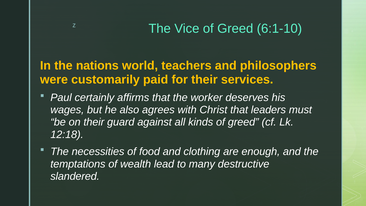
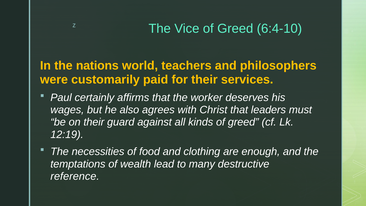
6:1-10: 6:1-10 -> 6:4-10 (279, 29)
12:18: 12:18 -> 12:19 (67, 134)
slandered: slandered -> reference (75, 176)
